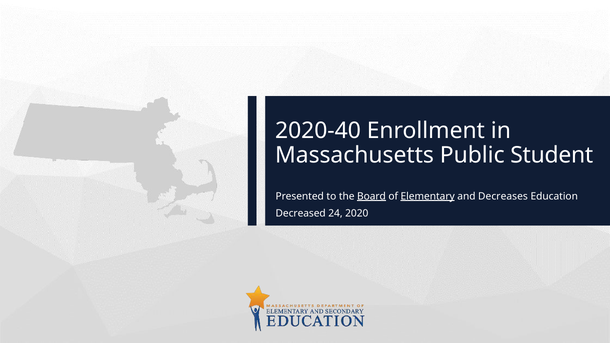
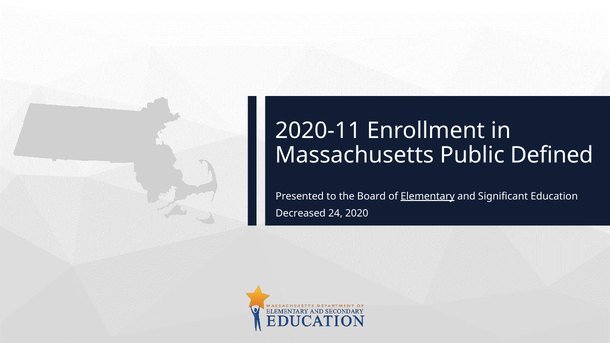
2020-40: 2020-40 -> 2020-11 (318, 131)
Student: Student -> Defined (552, 155)
Board underline: present -> none (371, 196)
Decreases: Decreases -> Significant (503, 196)
